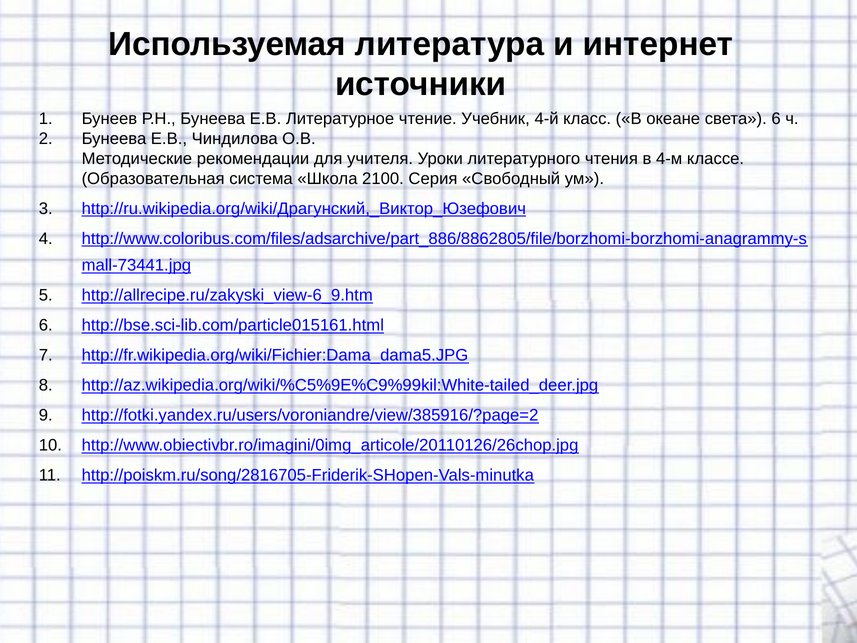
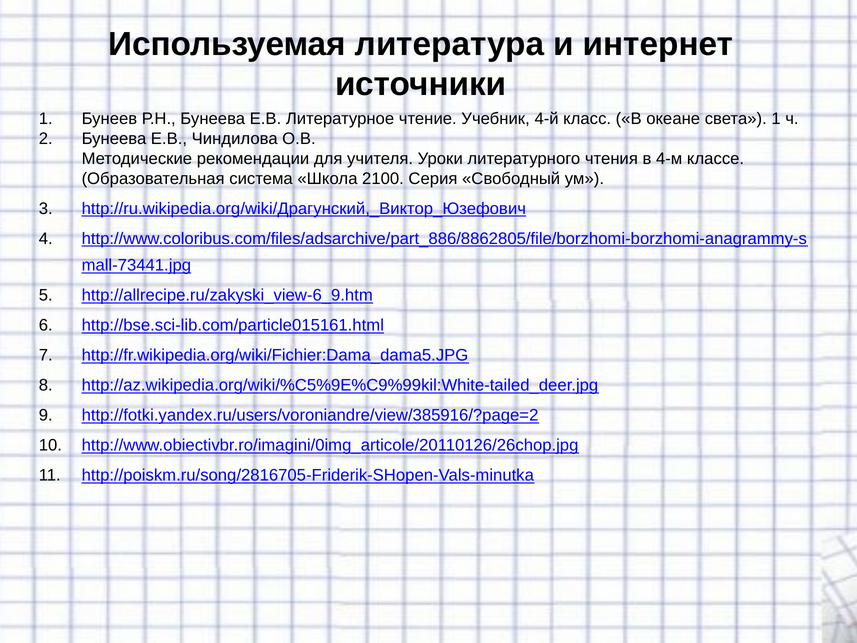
света 6: 6 -> 1 (776, 119)
